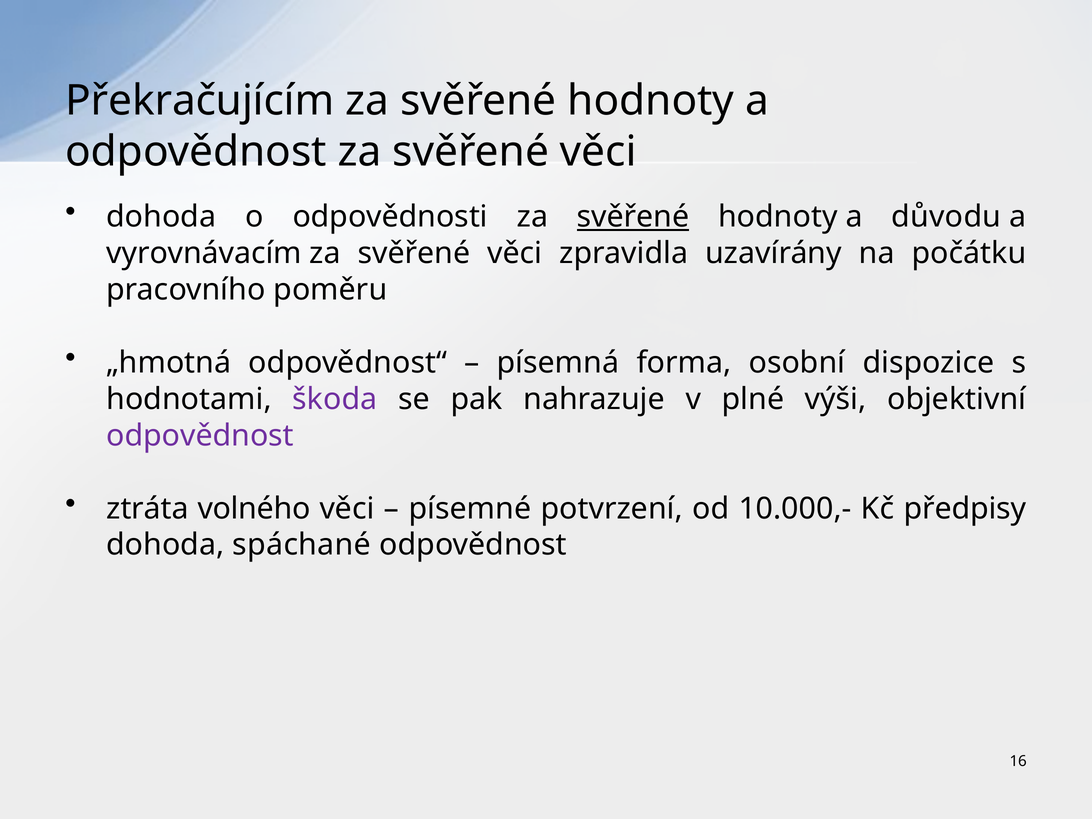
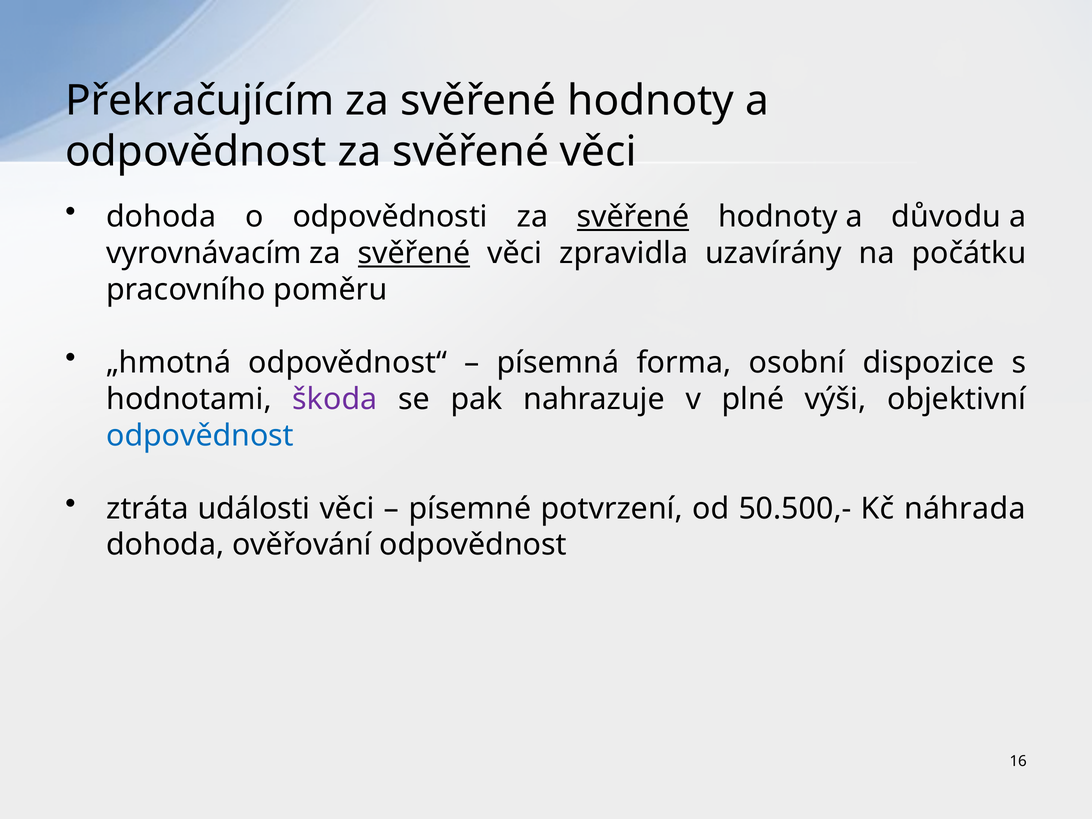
svěřené underline: none -> present (414, 253)
odpovědnost colour: purple -> blue (200, 436)
volného: volného -> události (254, 509)
10.000,-: 10.000,- -> 50.500,- (795, 509)
předpisy: předpisy -> náhrada (965, 509)
spáchané: spáchané -> ověřování (302, 545)
